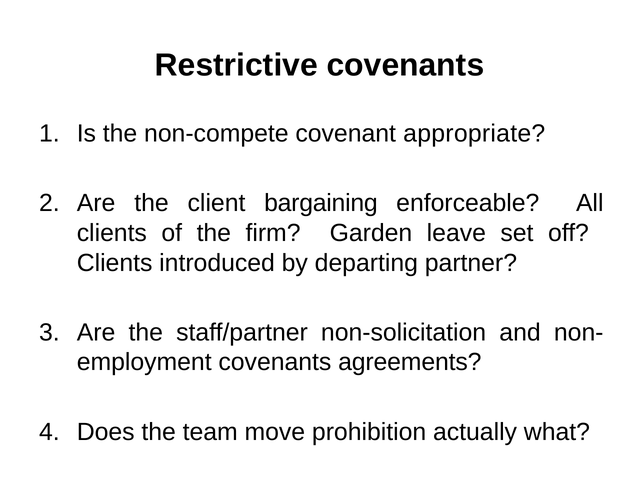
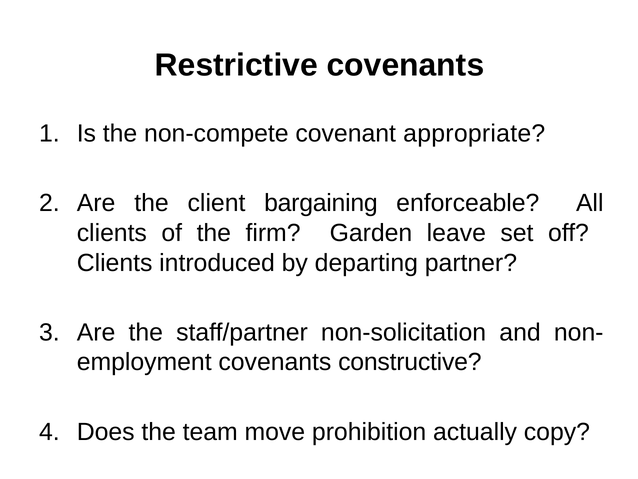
agreements: agreements -> constructive (410, 362)
what: what -> copy (557, 431)
